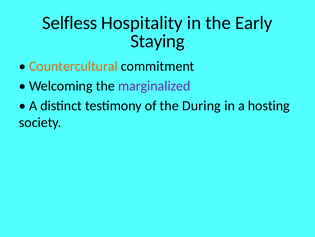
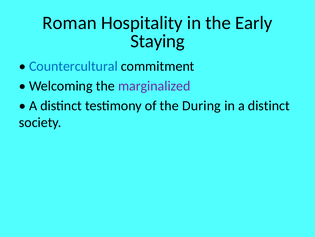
Selfless: Selfless -> Roman (70, 23)
Countercultural colour: orange -> blue (73, 66)
in a hosting: hosting -> distinct (269, 105)
